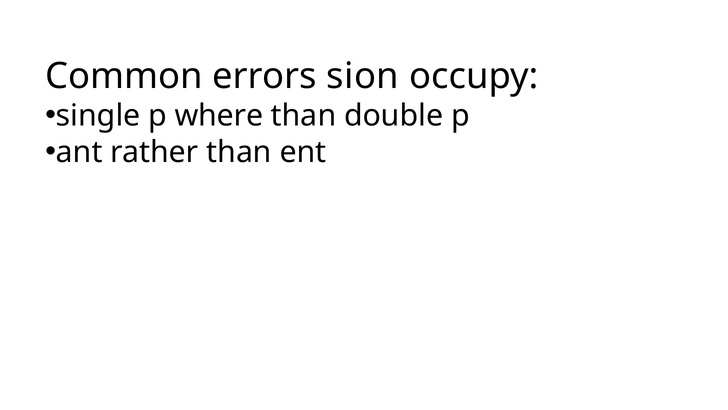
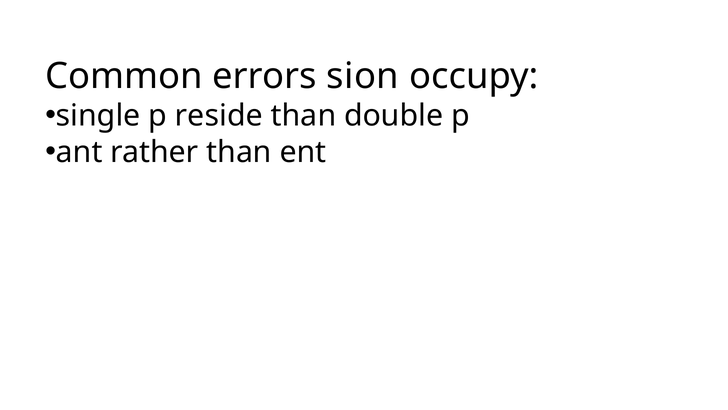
where: where -> reside (219, 116)
